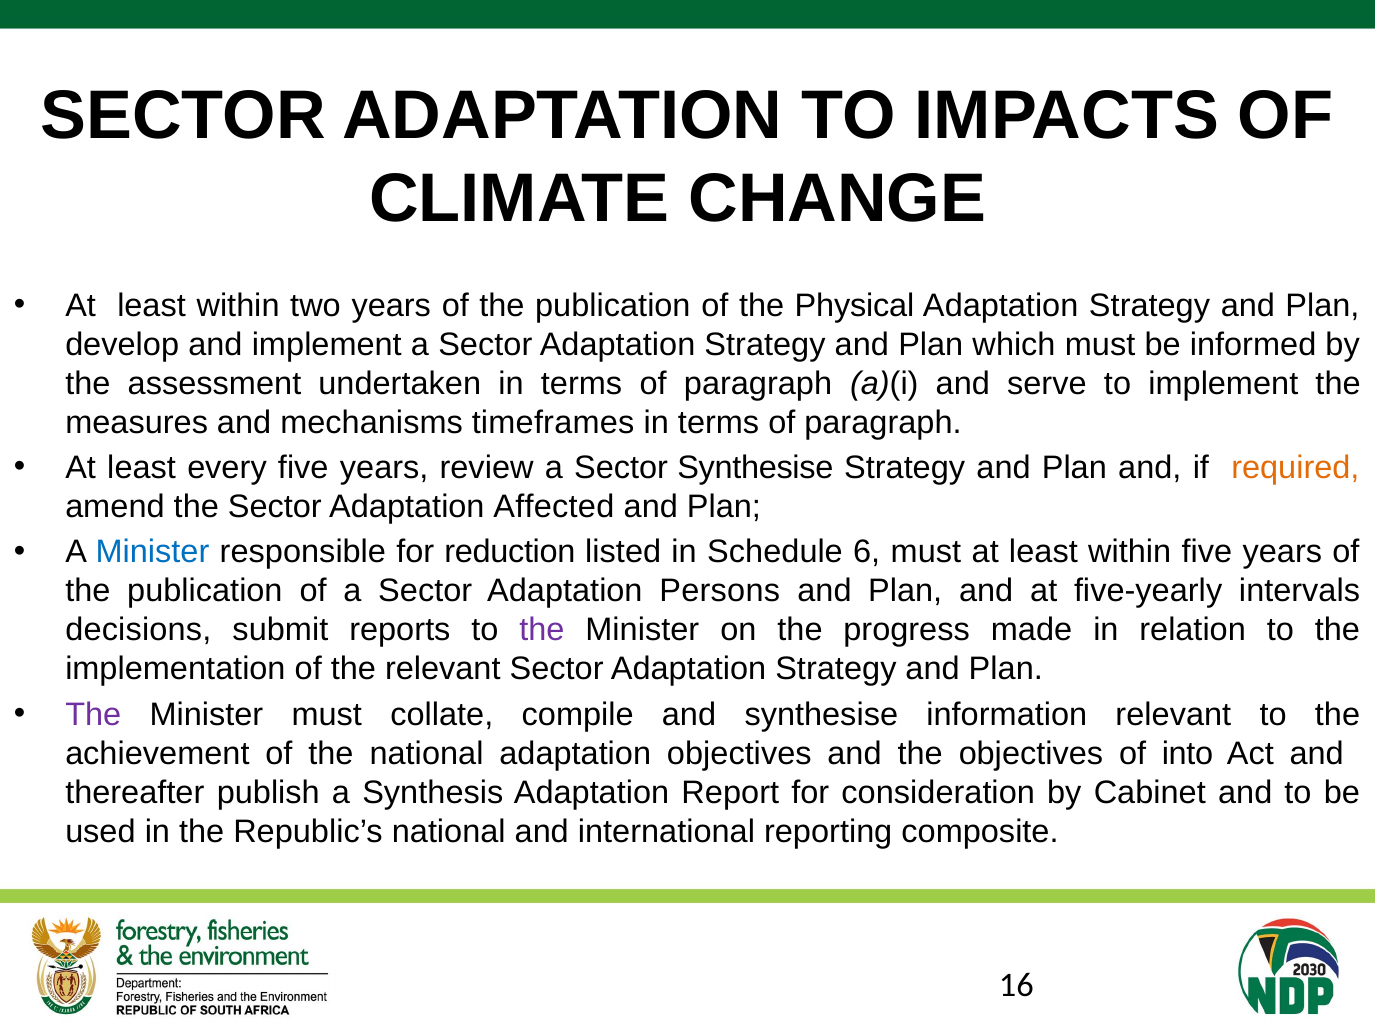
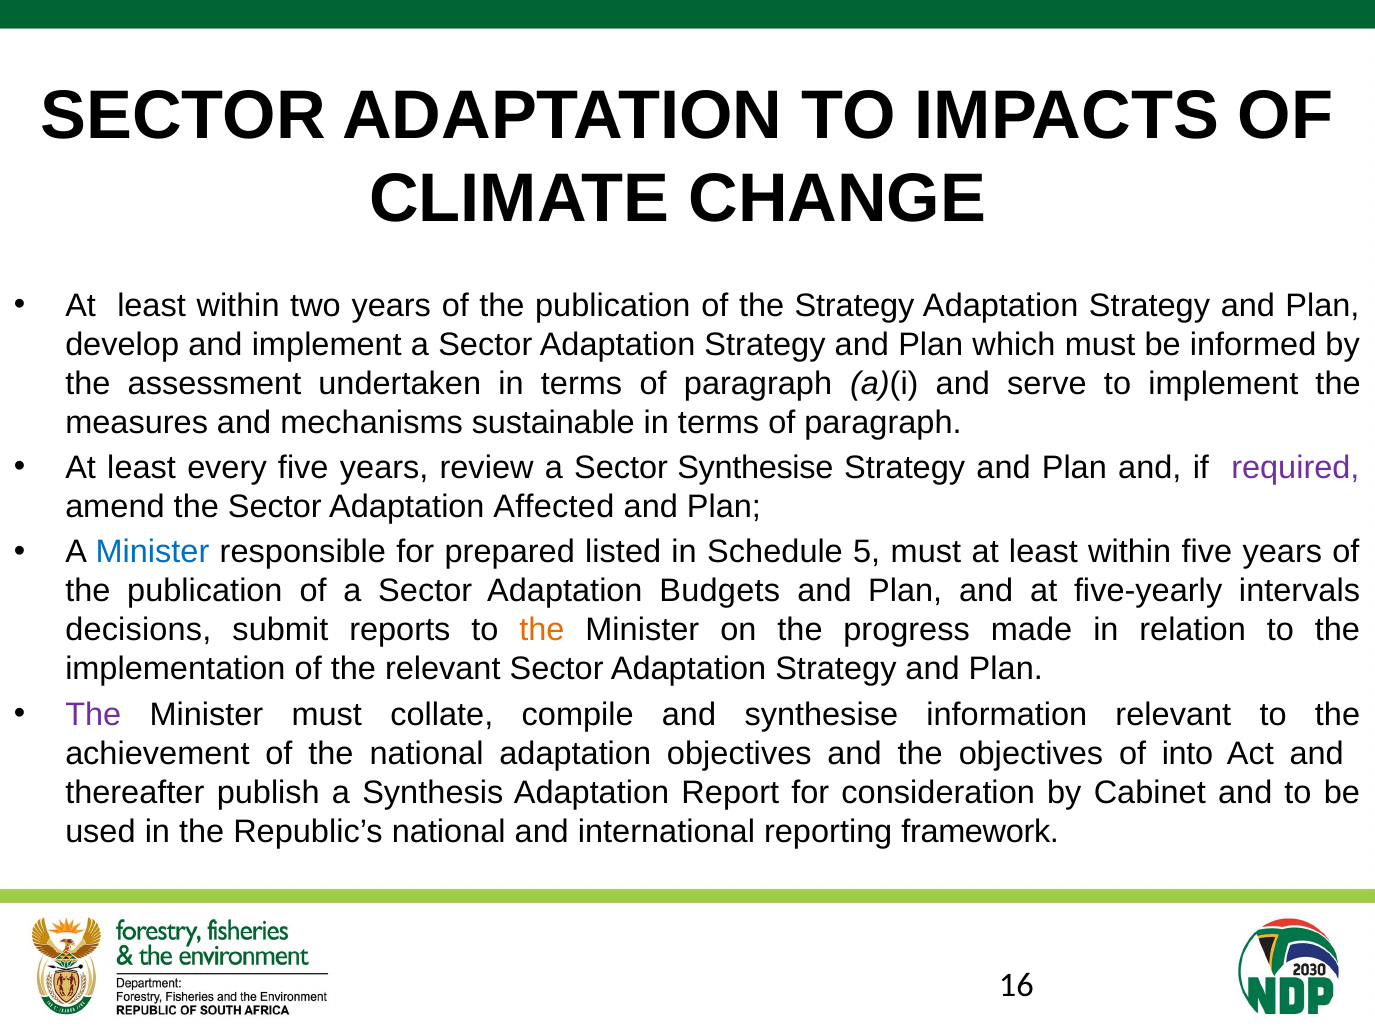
the Physical: Physical -> Strategy (855, 305)
timeframes: timeframes -> sustainable (553, 422)
required colour: orange -> purple (1295, 468)
reduction: reduction -> prepared (510, 552)
6: 6 -> 5 (867, 552)
Persons: Persons -> Budgets (720, 591)
the colour: purple -> orange (542, 630)
composite: composite -> framework (980, 832)
